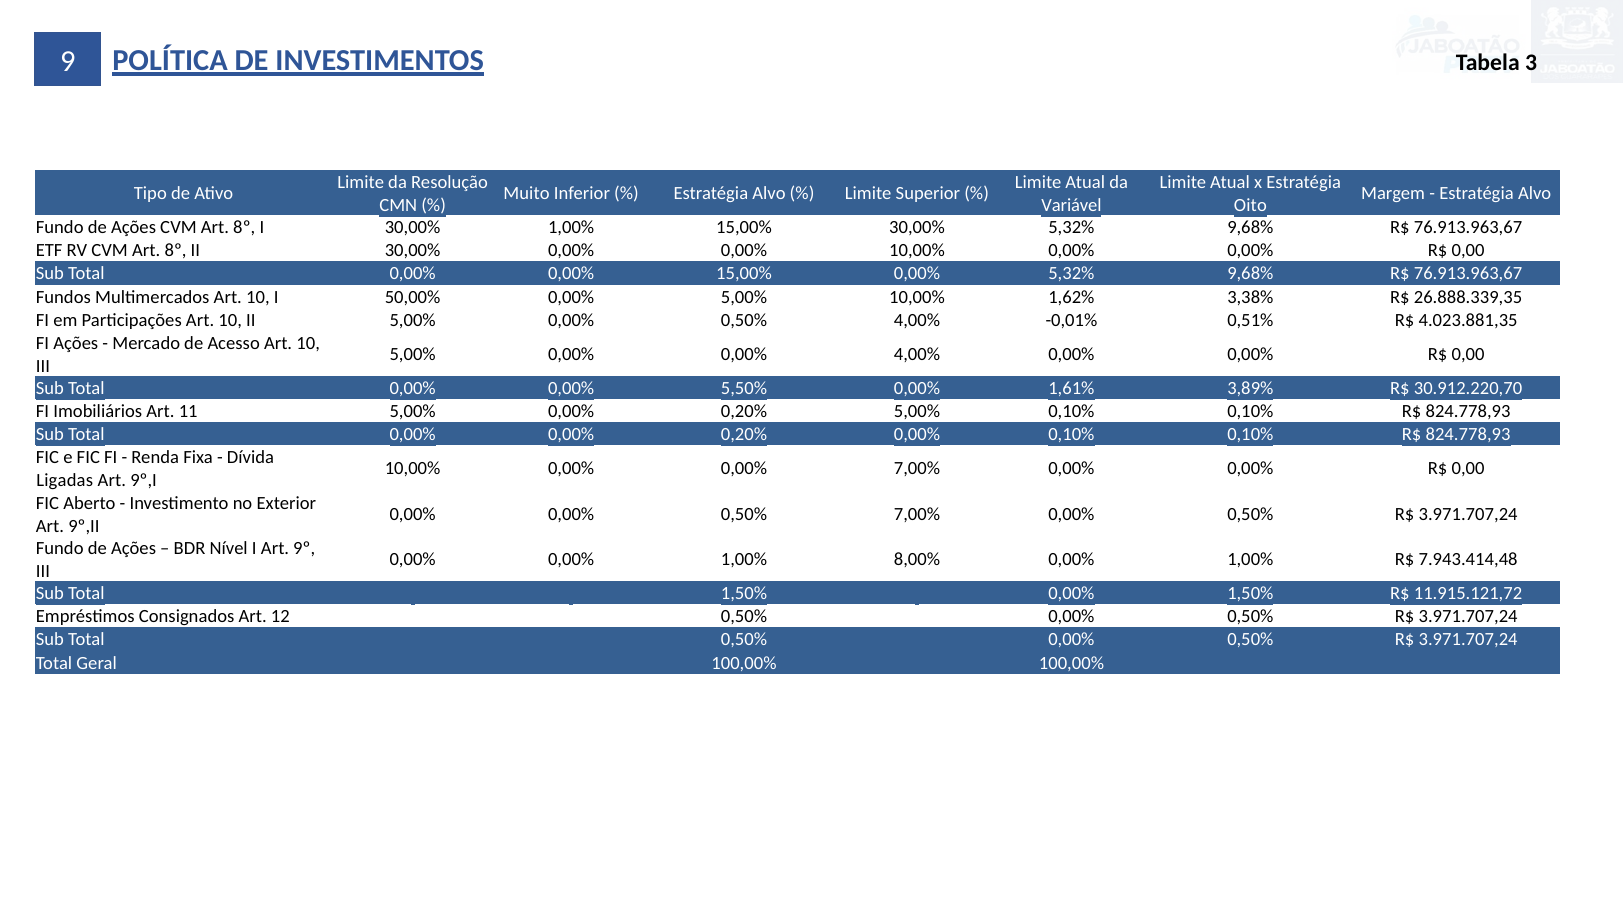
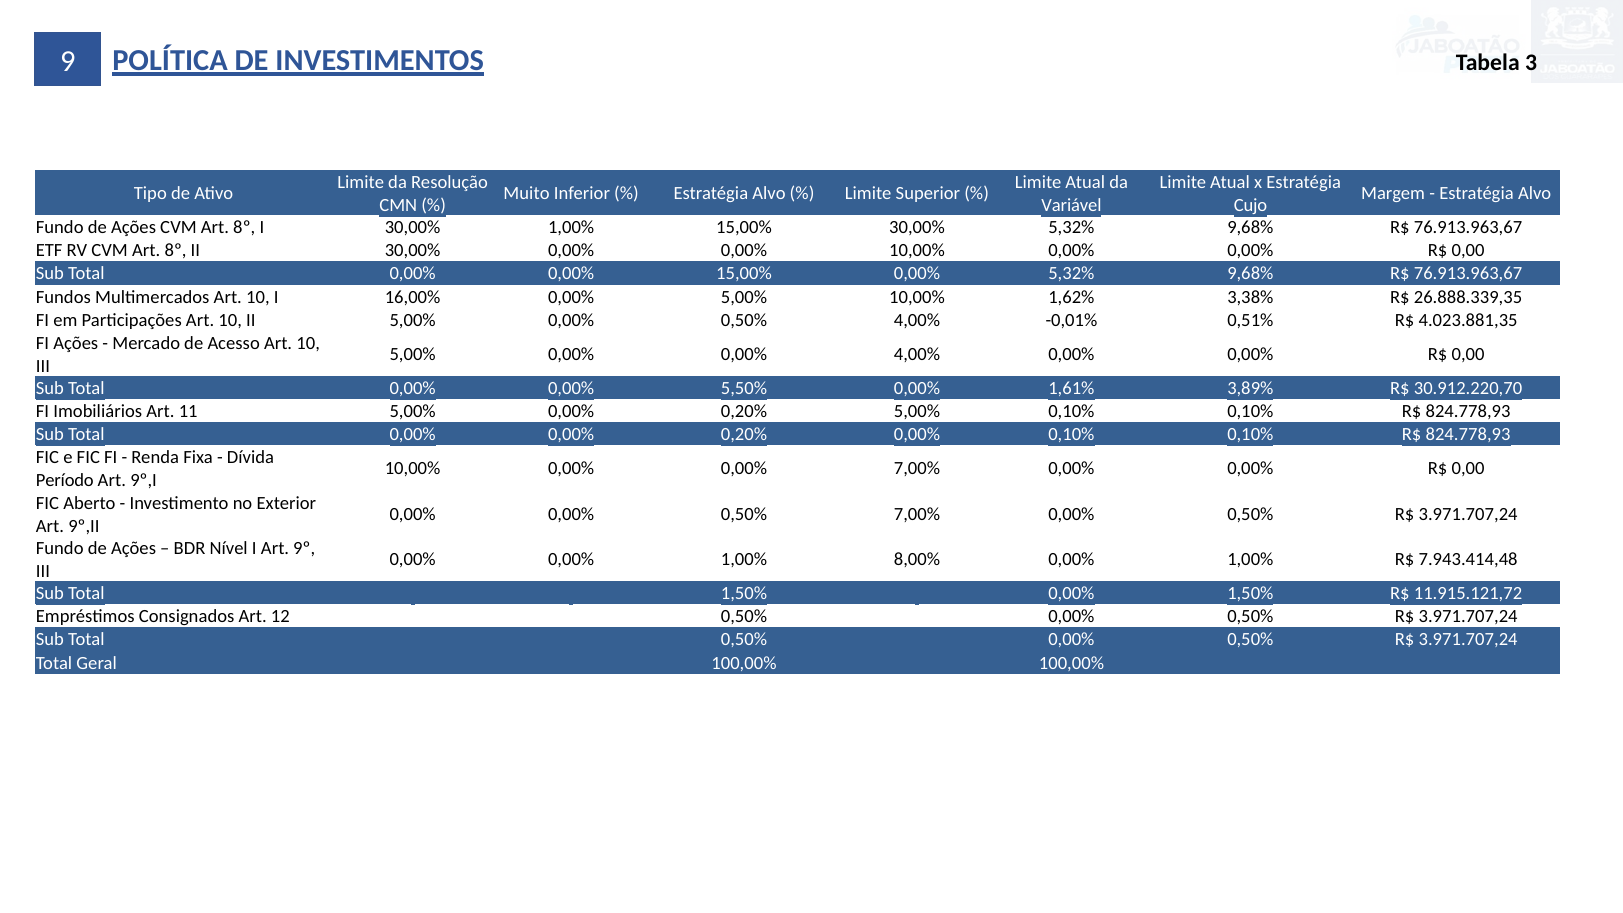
Oito: Oito -> Cujo (1250, 205)
50,00%: 50,00% -> 16,00% (413, 297)
Ligadas: Ligadas -> Período (65, 480)
